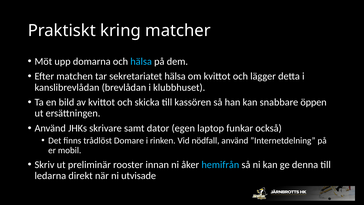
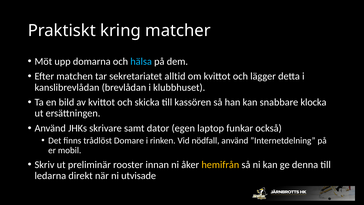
sekretariatet hälsa: hälsa -> alltid (175, 76)
öppen: öppen -> klocka (313, 102)
hemifrån colour: light blue -> yellow (220, 164)
